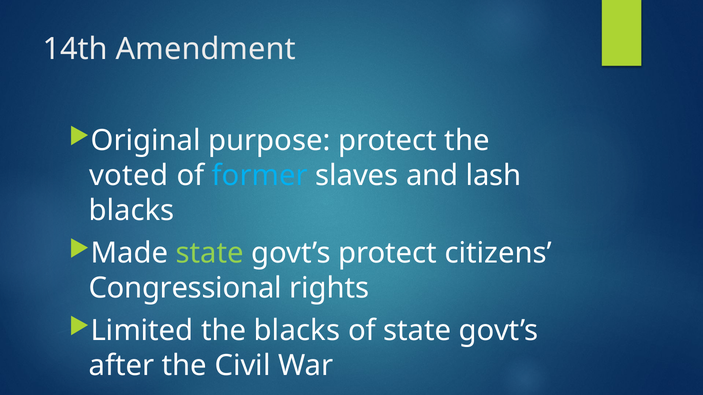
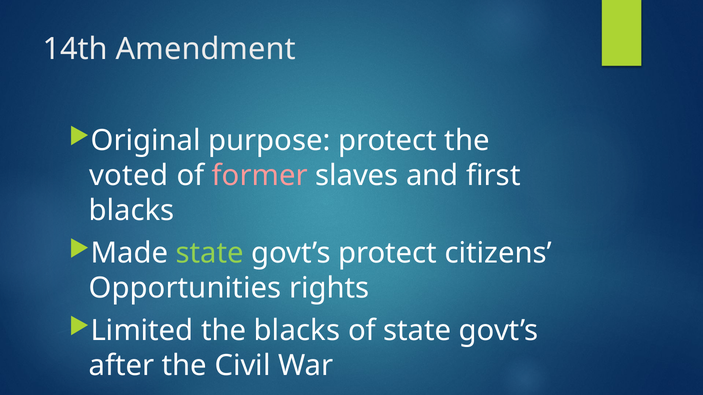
former colour: light blue -> pink (260, 176)
lash: lash -> first (493, 176)
Congressional: Congressional -> Opportunities (185, 289)
